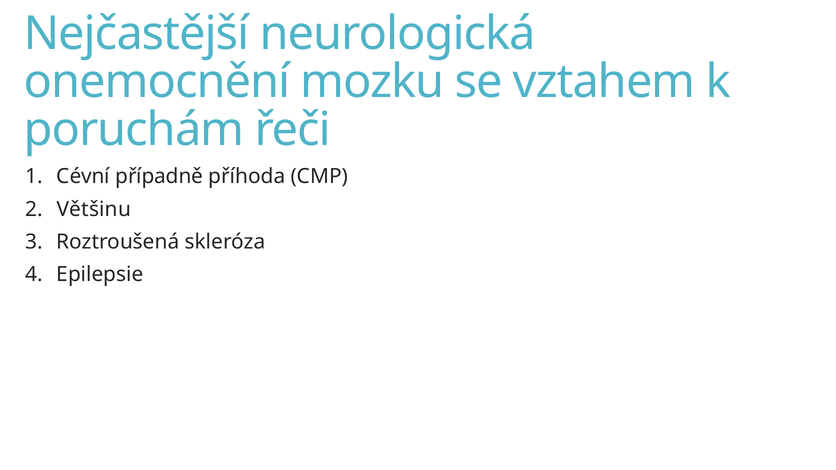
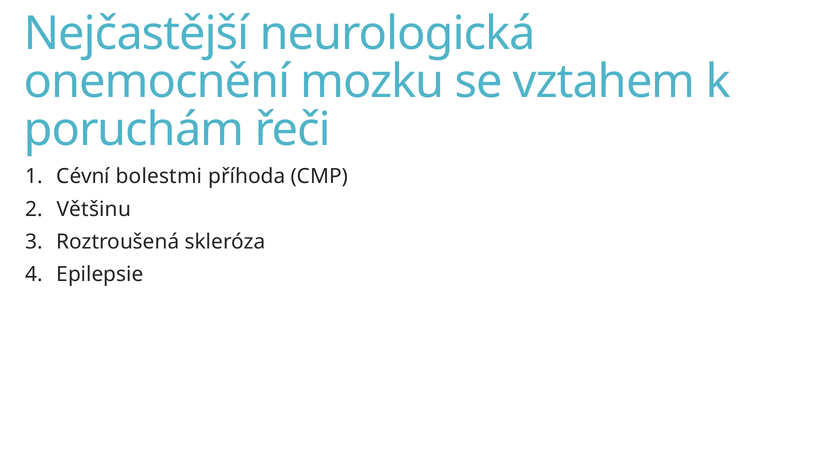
případně: případně -> bolestmi (159, 177)
